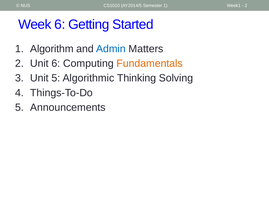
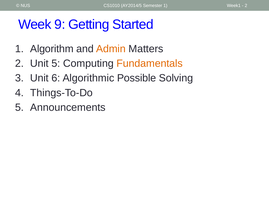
Week 6: 6 -> 9 (60, 24)
Admin colour: blue -> orange (111, 49)
Unit 6: 6 -> 5 (56, 63)
Unit 5: 5 -> 6 (56, 78)
Thinking: Thinking -> Possible (137, 78)
